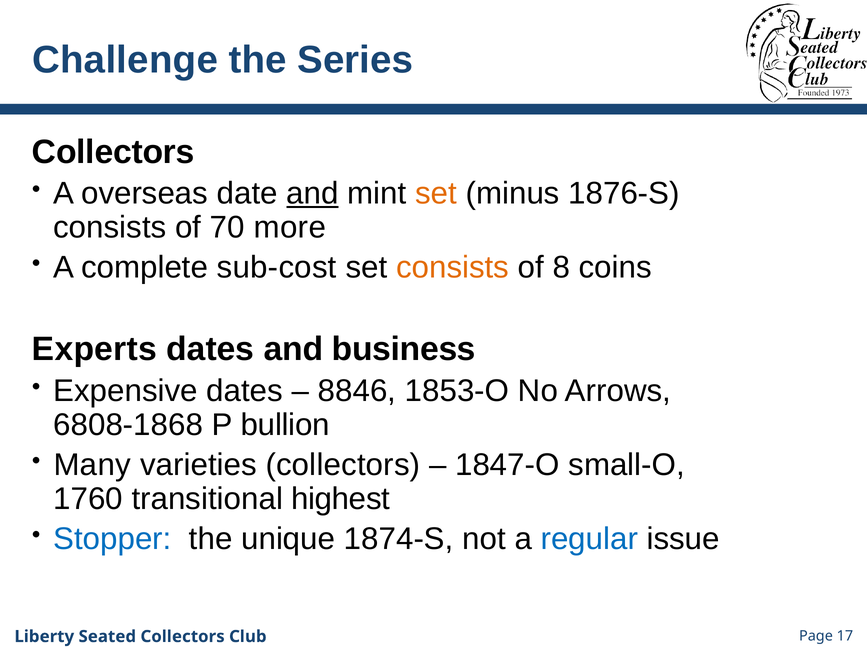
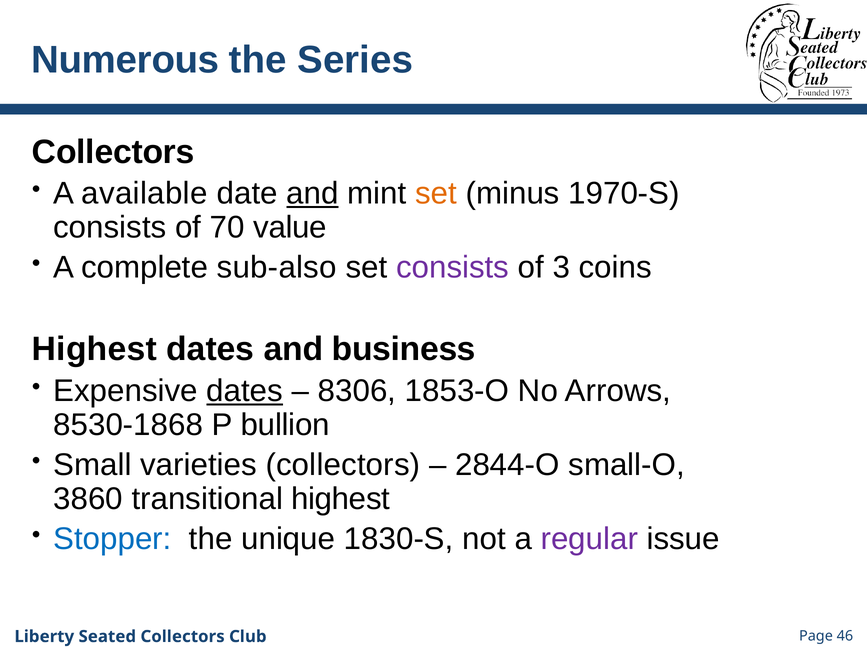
Challenge: Challenge -> Numerous (125, 60)
overseas: overseas -> available (144, 193)
1876-S: 1876-S -> 1970-S (624, 193)
more: more -> value (290, 227)
sub-cost: sub-cost -> sub-also (277, 267)
consists colour: orange -> purple (453, 267)
8: 8 -> 3 (561, 267)
Experts: Experts -> Highest (94, 349)
dates underline: none -> present (245, 391)
8846: 8846 -> 8306 (357, 391)
6808-1868: 6808-1868 -> 8530-1868 (128, 424)
Many: Many -> Small (92, 464)
1847-O: 1847-O -> 2844-O (507, 464)
1760: 1760 -> 3860 (88, 498)
1874-S: 1874-S -> 1830-S (399, 538)
regular colour: blue -> purple (589, 538)
17: 17 -> 46 (845, 635)
